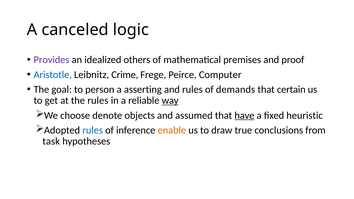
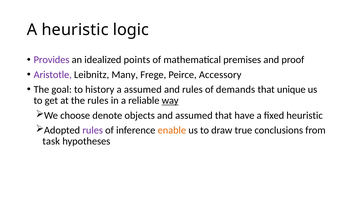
A canceled: canceled -> heuristic (75, 30)
others: others -> points (137, 60)
Aristotle colour: blue -> purple (53, 75)
Crime: Crime -> Many (125, 75)
Computer: Computer -> Accessory (220, 75)
person: person -> history (100, 89)
a asserting: asserting -> assumed (143, 89)
certain: certain -> unique (291, 89)
have underline: present -> none (244, 115)
rules colour: blue -> purple (93, 130)
